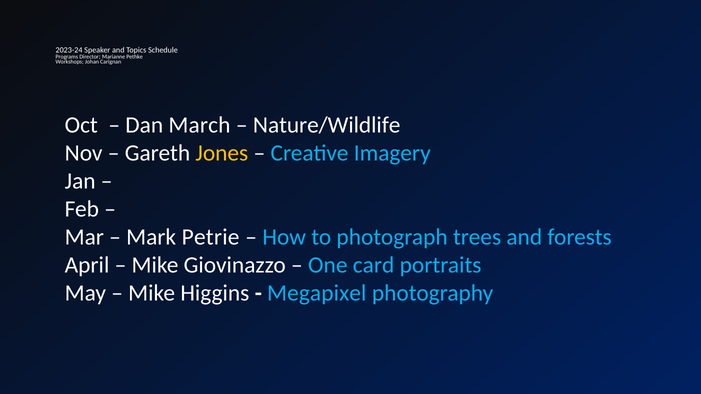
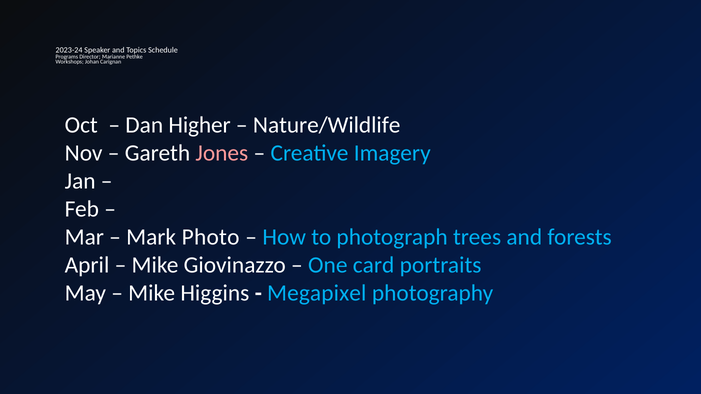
March: March -> Higher (200, 125)
Jones colour: yellow -> pink (222, 153)
Petrie: Petrie -> Photo (211, 237)
